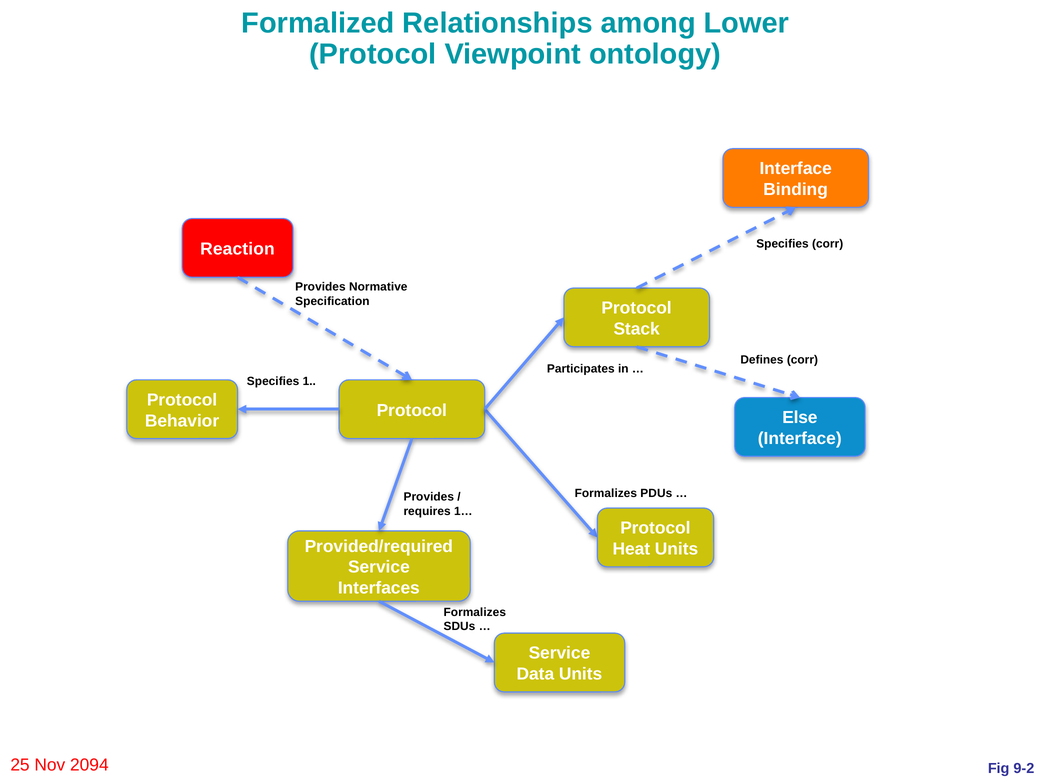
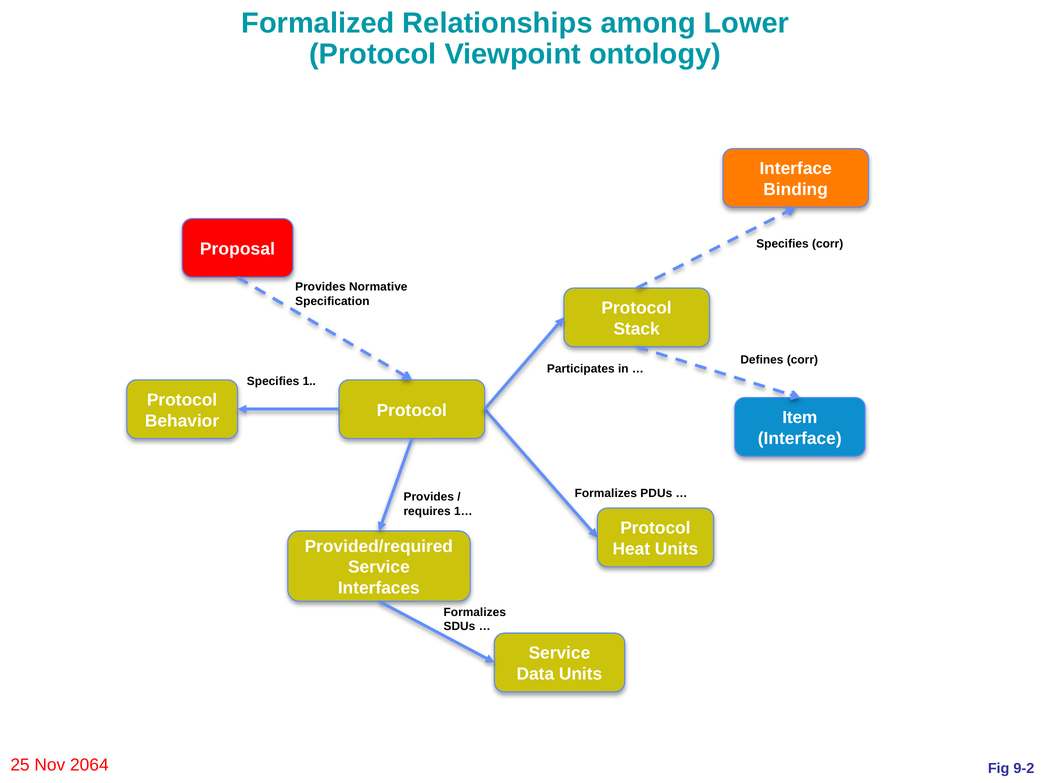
Reaction: Reaction -> Proposal (237, 249)
Else: Else -> Item (800, 417)
2094: 2094 -> 2064 (89, 764)
